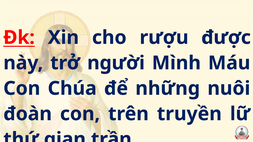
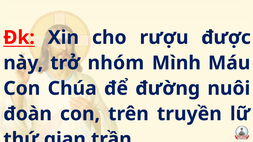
người: người -> nhóm (116, 63)
những: những -> đường (168, 89)
